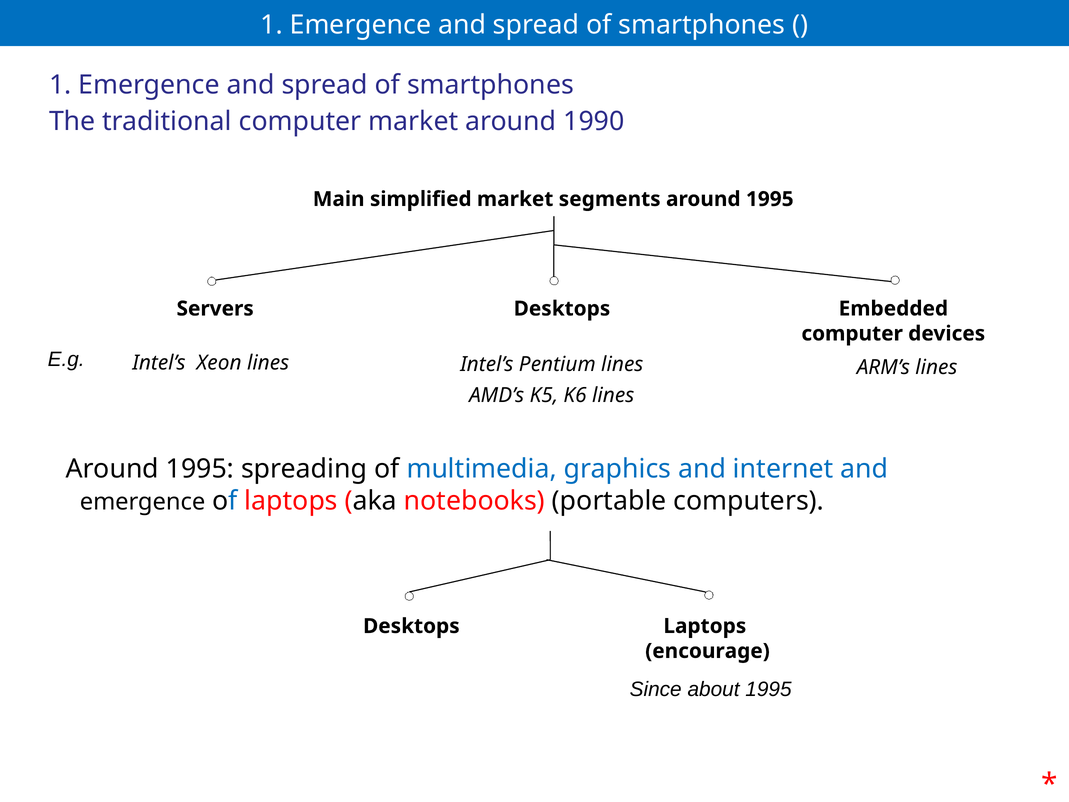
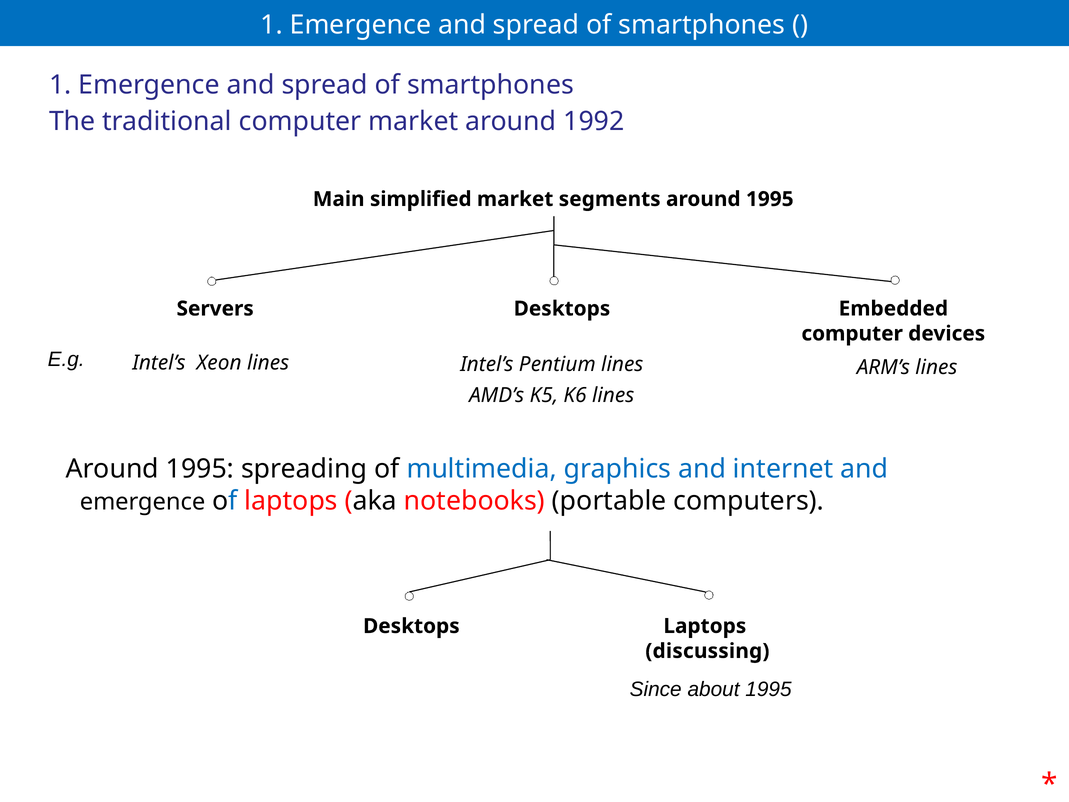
1990: 1990 -> 1992 (594, 121)
encourage: encourage -> discussing (707, 651)
